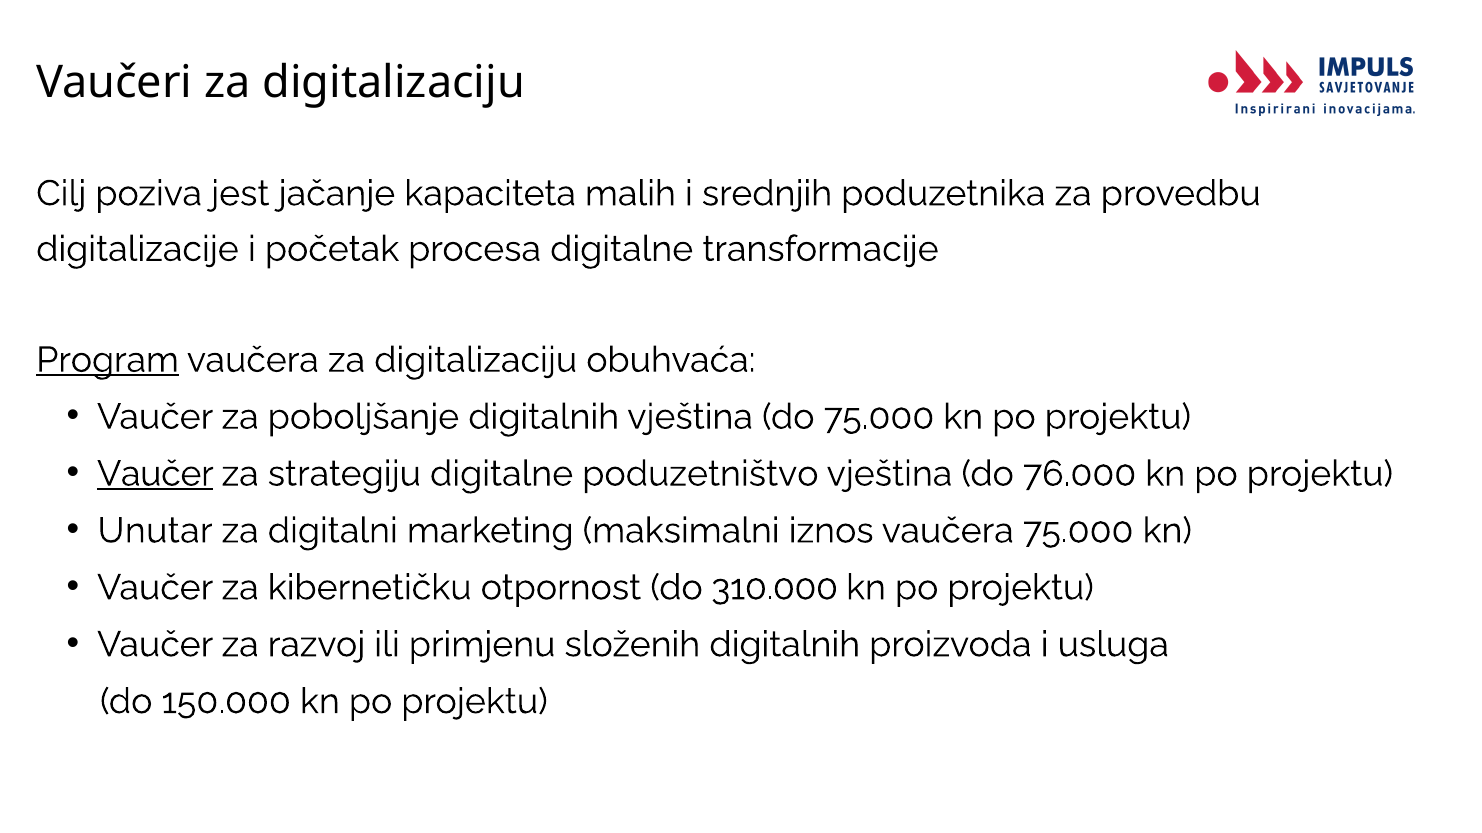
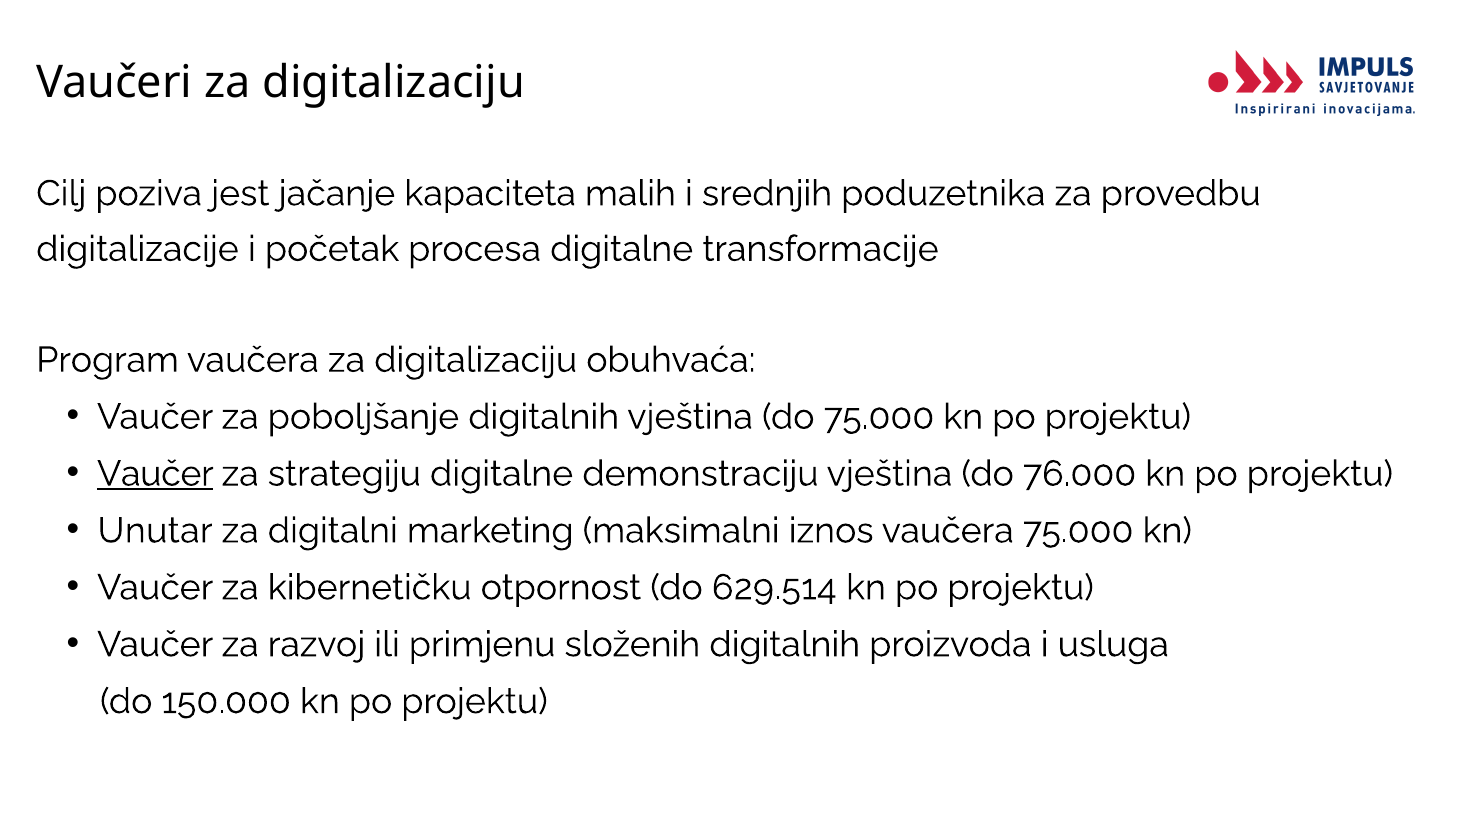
Program underline: present -> none (107, 360)
poduzetništvo: poduzetništvo -> demonstraciju (700, 474)
310.000: 310.000 -> 629.514 (774, 588)
